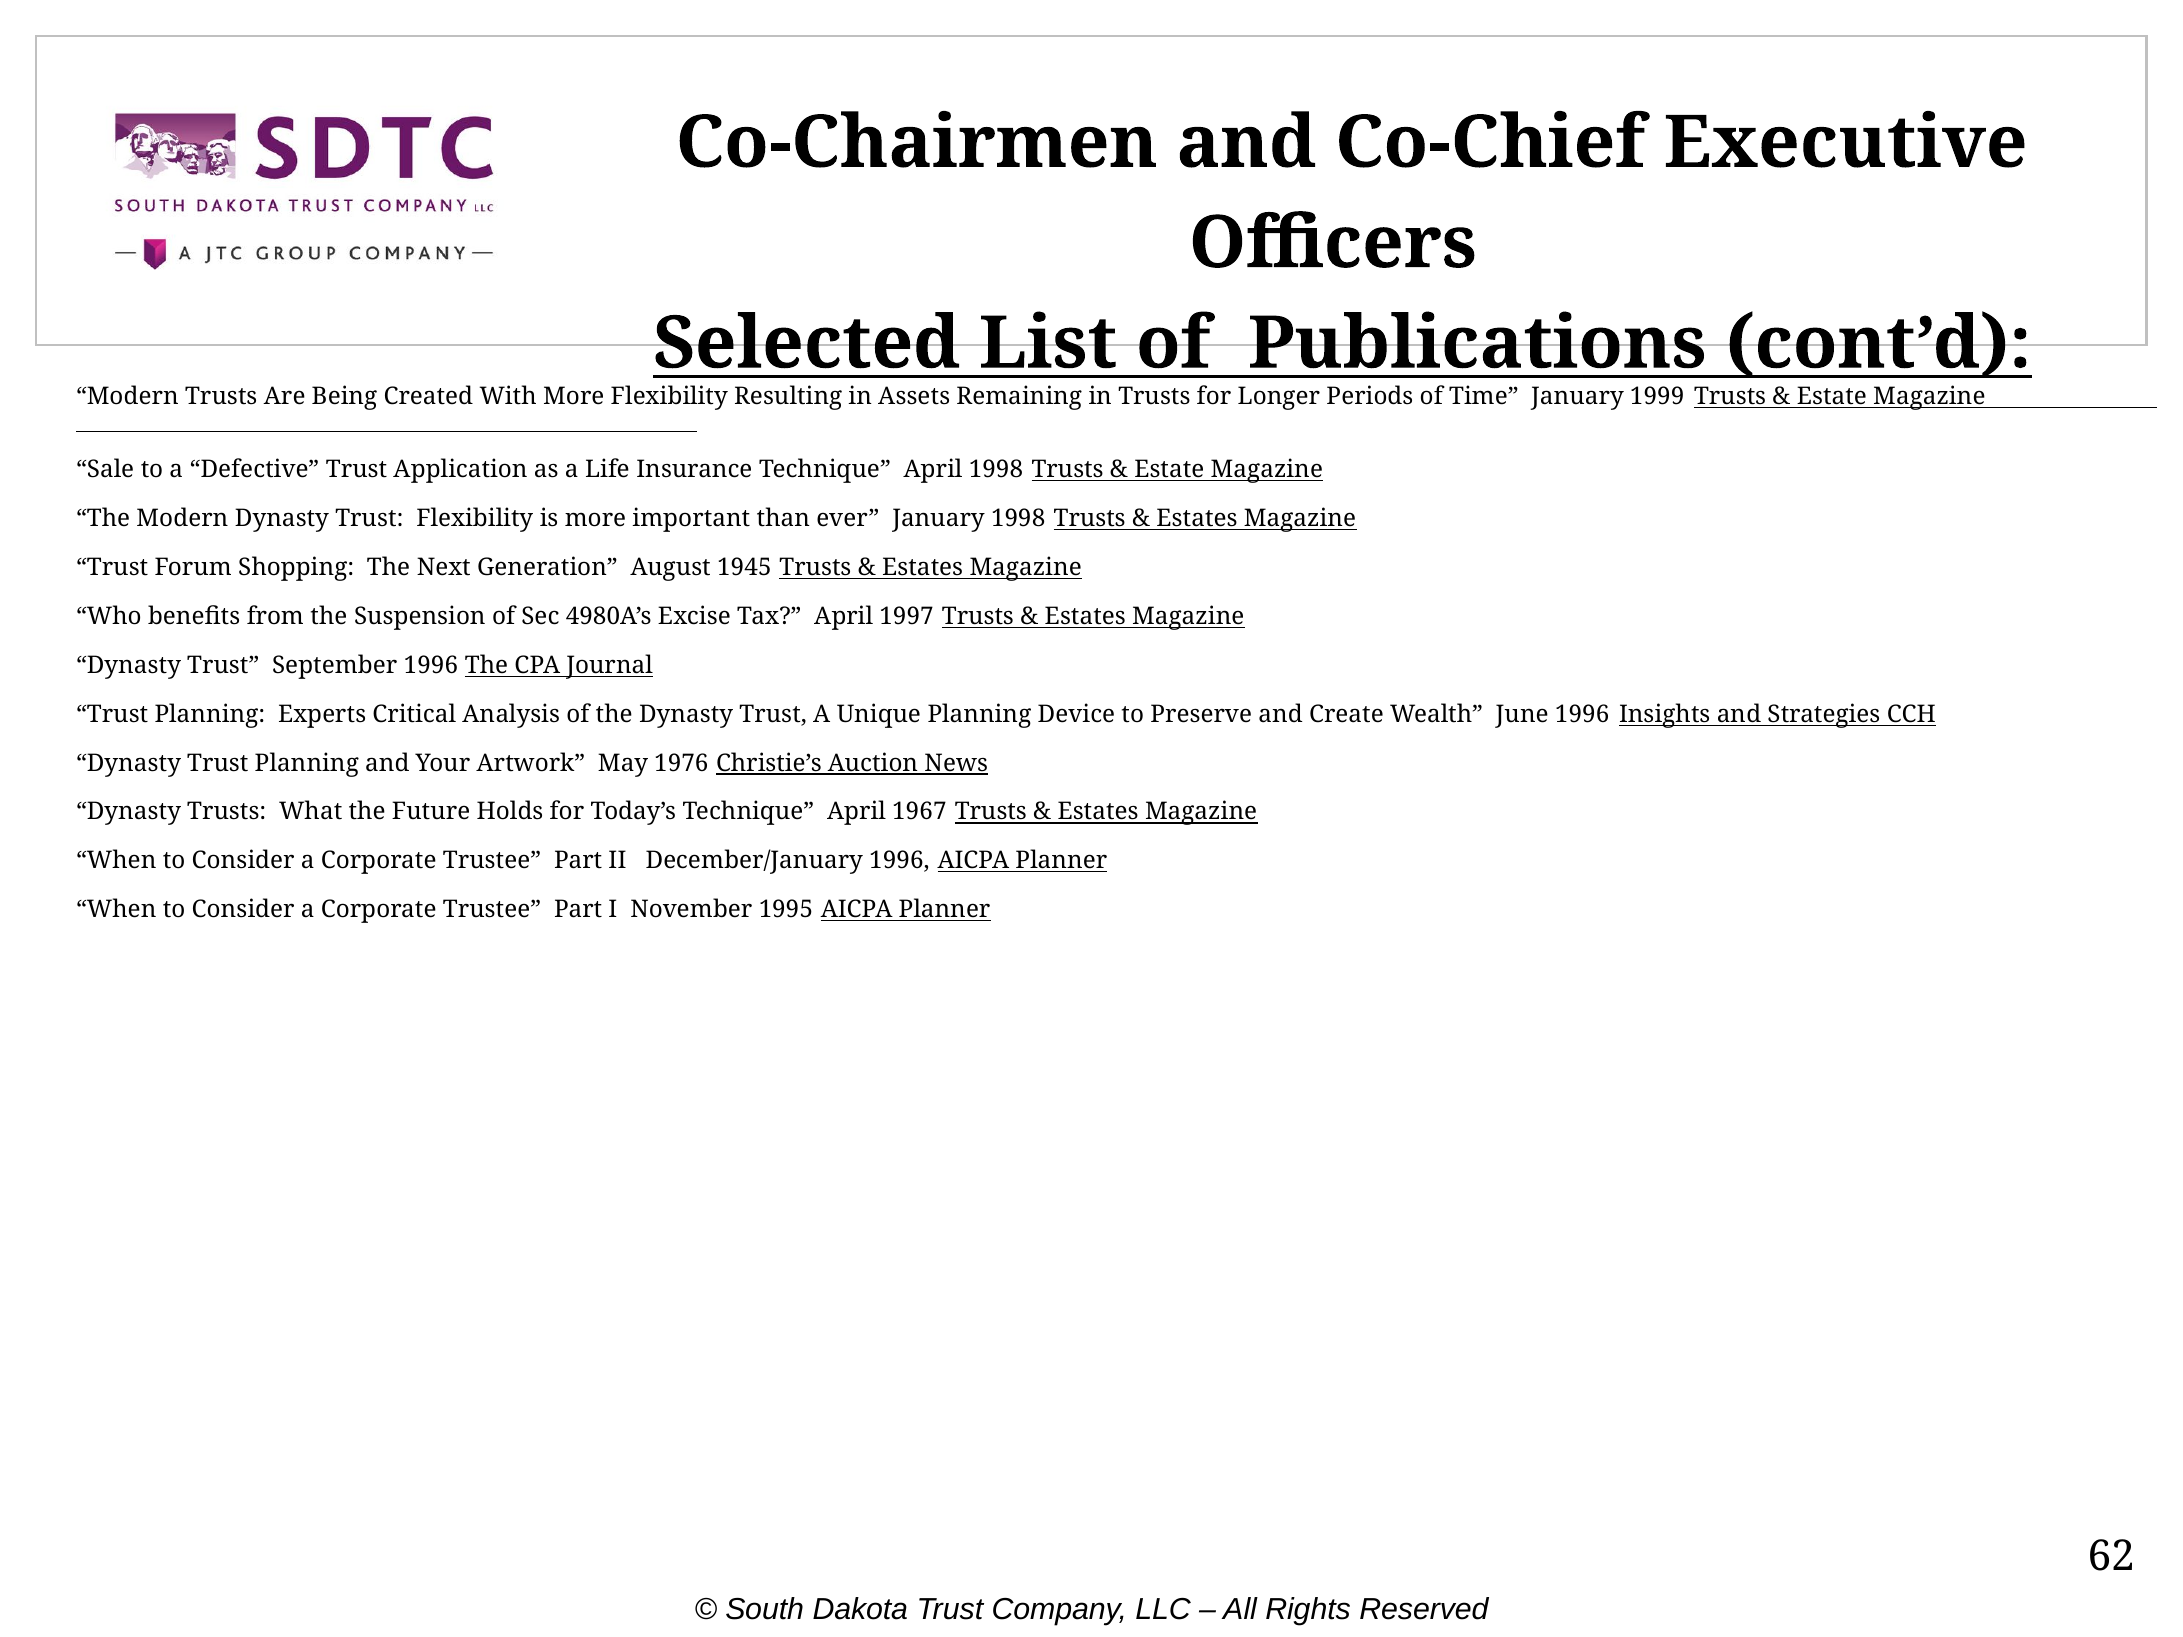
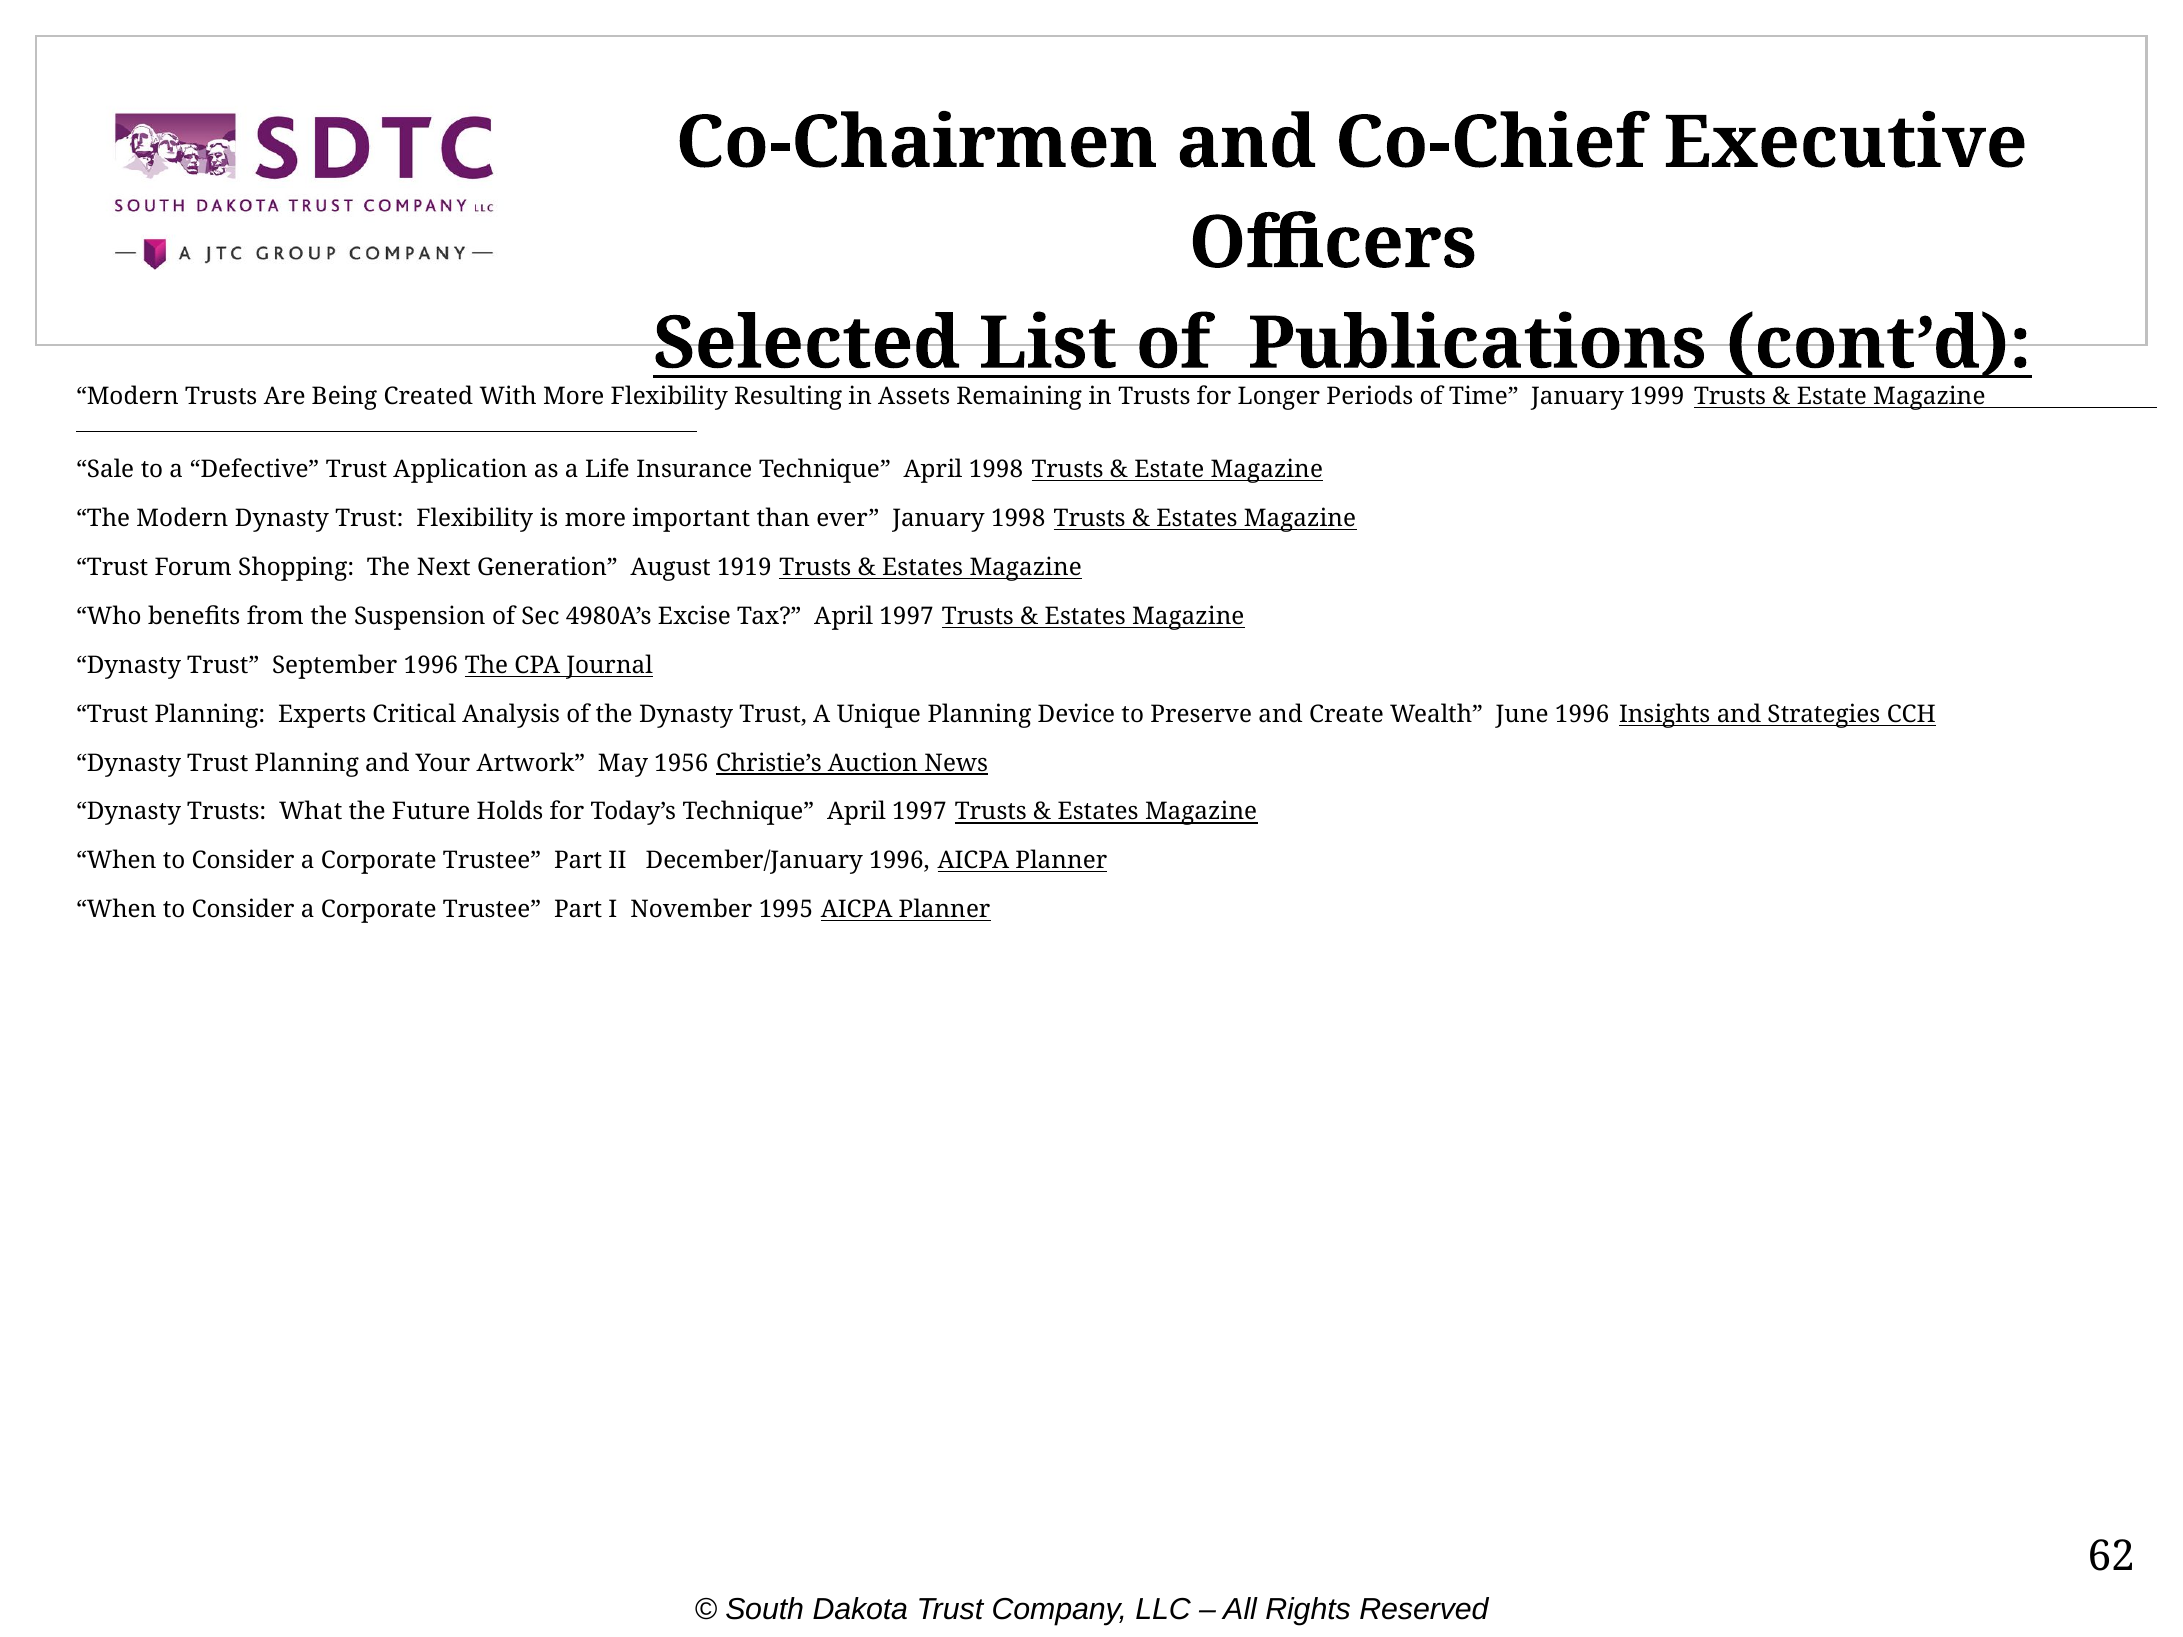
1945: 1945 -> 1919 (744, 568)
1976: 1976 -> 1956 (681, 763)
Technique April 1967: 1967 -> 1997 (919, 812)
